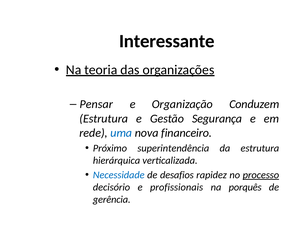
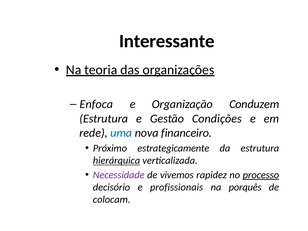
Pensar: Pensar -> Enfoca (96, 104)
Segurança: Segurança -> Condições (217, 119)
superintendência: superintendência -> estrategicamente (173, 148)
hierárquica underline: none -> present (117, 161)
Necessidade colour: blue -> purple (119, 175)
desafios: desafios -> vivemos (177, 175)
gerência: gerência -> colocam (112, 200)
